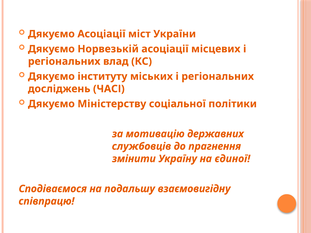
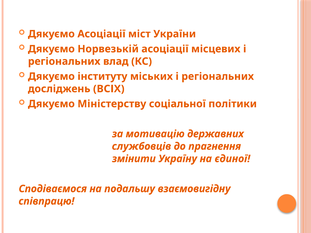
ЧАСІ: ЧАСІ -> ВСІХ (109, 89)
